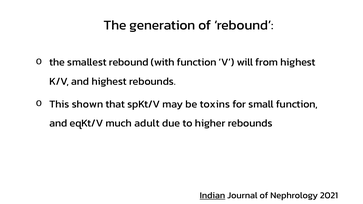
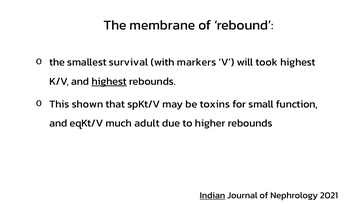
generation: generation -> membrane (162, 25)
smallest rebound: rebound -> survival (129, 62)
with function: function -> markers (197, 62)
from: from -> took (267, 62)
highest underline: none -> present (109, 81)
